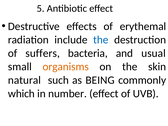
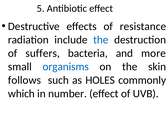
erythemal: erythemal -> resistance (143, 26)
usual: usual -> more (154, 53)
organisms colour: orange -> blue (66, 67)
natural: natural -> follows (24, 80)
BEING: BEING -> HOLES (100, 80)
